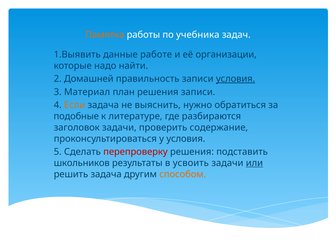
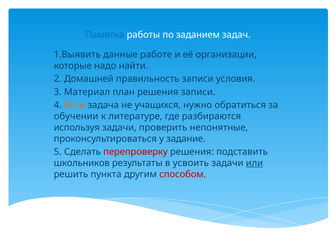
Памятка colour: orange -> blue (105, 35)
учебника: учебника -> заданием (198, 35)
условия underline: present -> none (236, 79)
выяснить: выяснить -> учащихся (158, 105)
подобные: подобные -> обучении (76, 116)
заголовок: заголовок -> используя (77, 127)
содержание: содержание -> непонятные (219, 127)
у условия: условия -> задание (186, 139)
решить задача: задача -> пункта (106, 174)
способом colour: orange -> red (183, 174)
